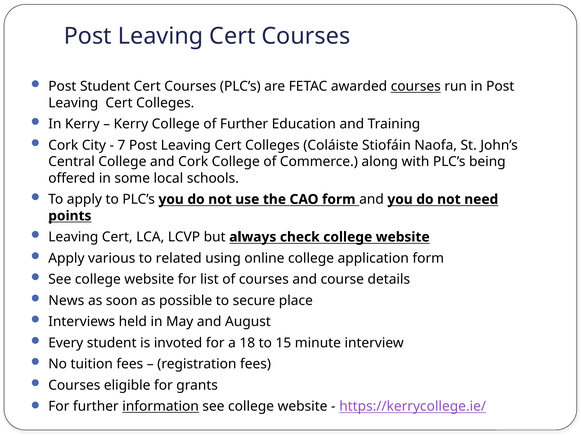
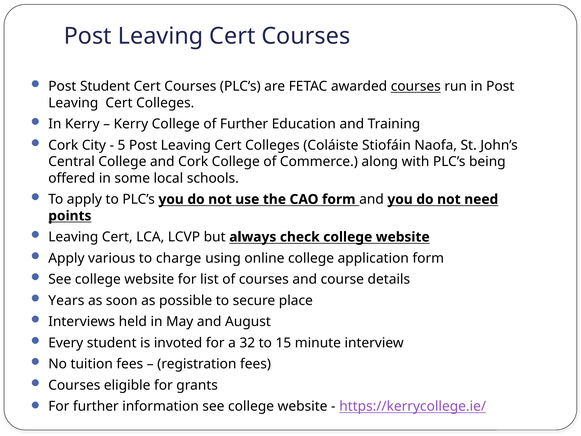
7: 7 -> 5 (121, 145)
related: related -> charge (179, 258)
News: News -> Years (66, 300)
18: 18 -> 32 (247, 343)
information underline: present -> none (161, 406)
